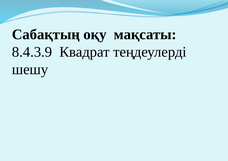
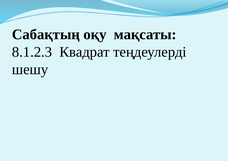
8.4.3.9: 8.4.3.9 -> 8.1.2.3 (32, 52)
